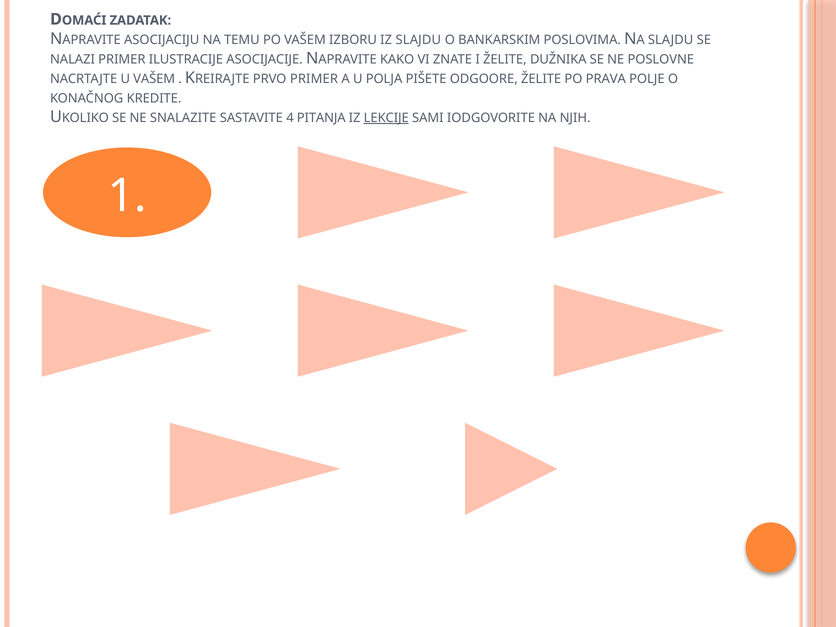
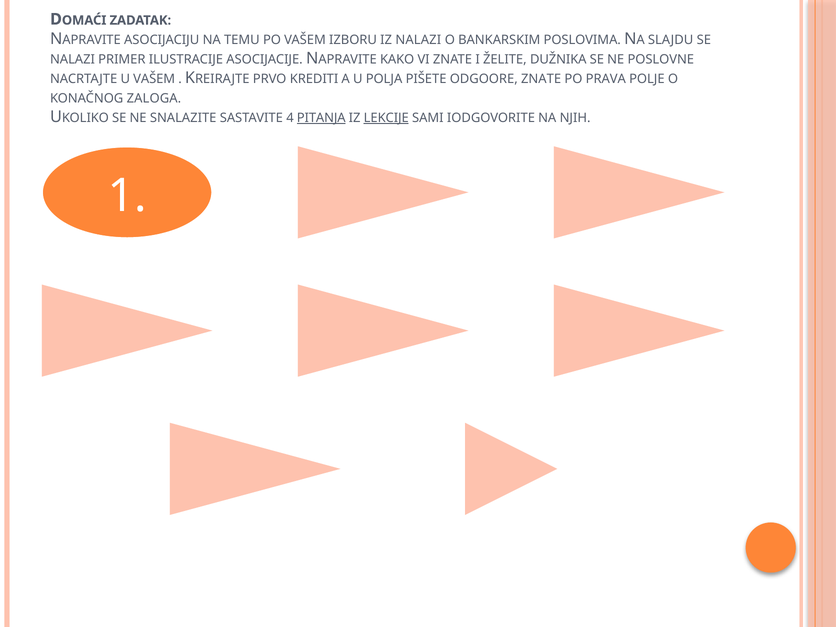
IZ SLAJDU: SLAJDU -> NALAZI (418, 40)
PRVO PRIMER: PRIMER -> KREDITI (314, 79)
ODGOORE ŽELITE: ŽELITE -> ZNATE (541, 79)
KREDITE: KREDITE -> ZALOGA (154, 98)
PITANJA underline: none -> present (321, 118)
